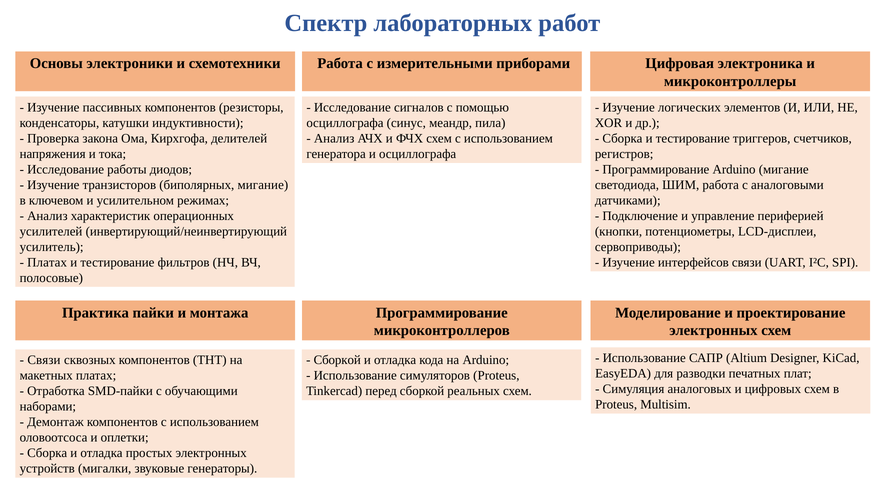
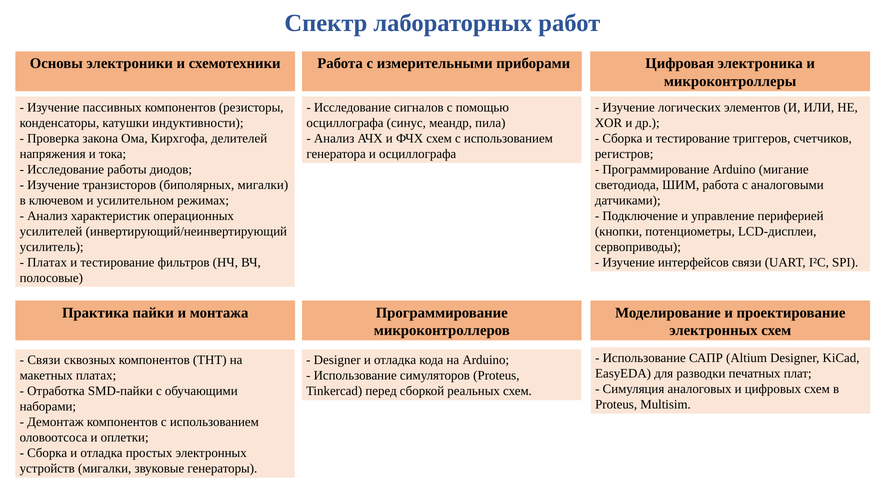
биполярных мигание: мигание -> мигалки (263, 185)
Сборкой: Сборкой -> Designer (337, 360)
